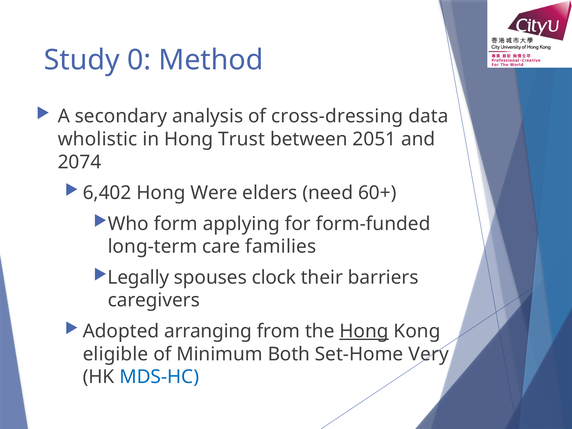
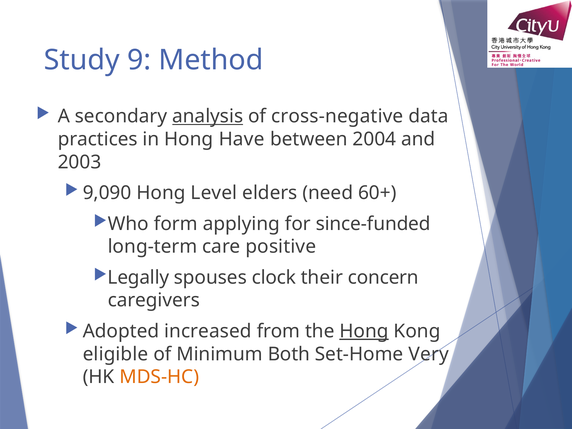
0: 0 -> 9 (139, 60)
analysis underline: none -> present (208, 116)
cross-dressing: cross-dressing -> cross-negative (337, 116)
wholistic: wholistic -> practices (98, 139)
Trust: Trust -> Have (242, 139)
2051: 2051 -> 2004 (374, 139)
2074: 2074 -> 2003 (80, 162)
6,402: 6,402 -> 9,090 (107, 193)
Were: Were -> Level (214, 193)
form-funded: form-funded -> since-funded (373, 224)
families: families -> positive (281, 247)
barriers: barriers -> concern (383, 277)
arranging: arranging -> increased (208, 331)
MDS-HC colour: blue -> orange (159, 377)
